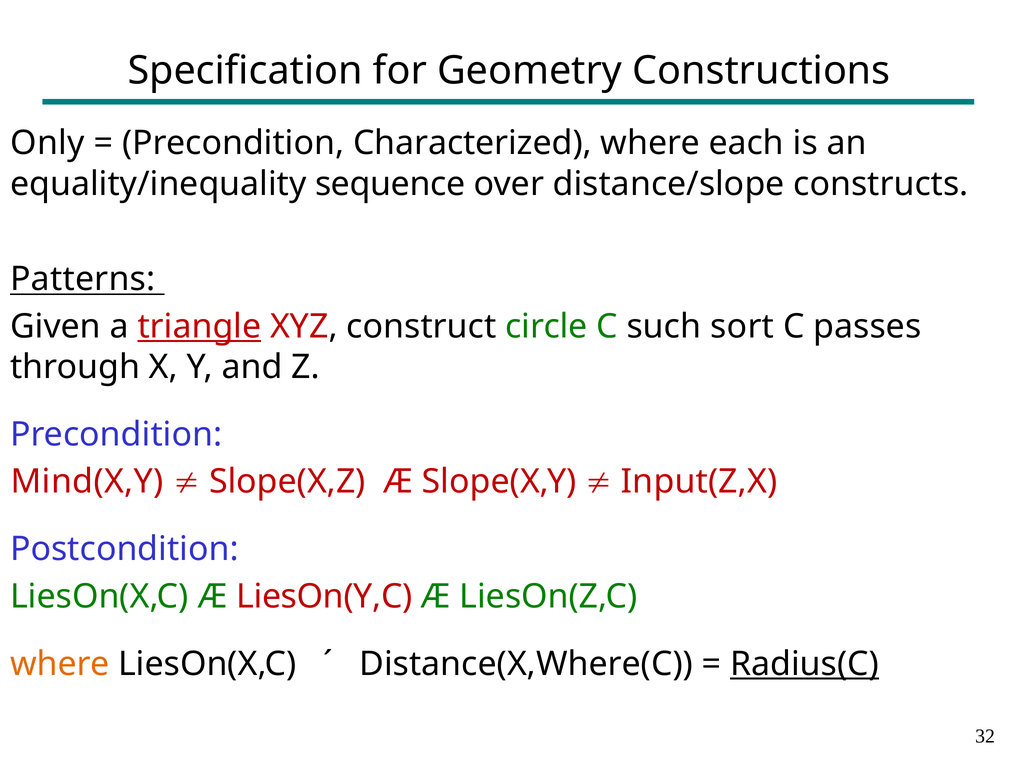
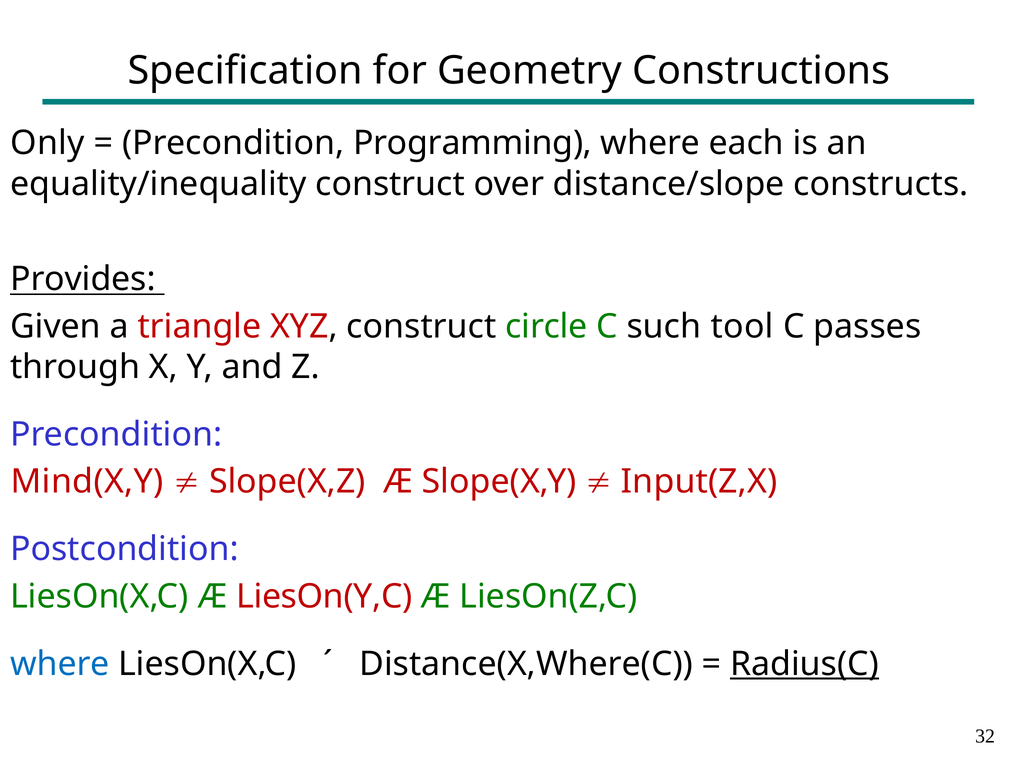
Characterized: Characterized -> Programming (473, 143)
equality/inequality sequence: sequence -> construct (390, 184)
Patterns: Patterns -> Provides (83, 279)
triangle underline: present -> none (199, 327)
sort: sort -> tool (742, 327)
where colour: orange -> blue (60, 664)
